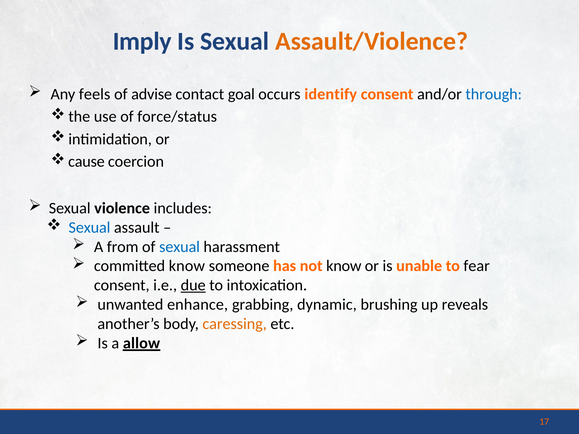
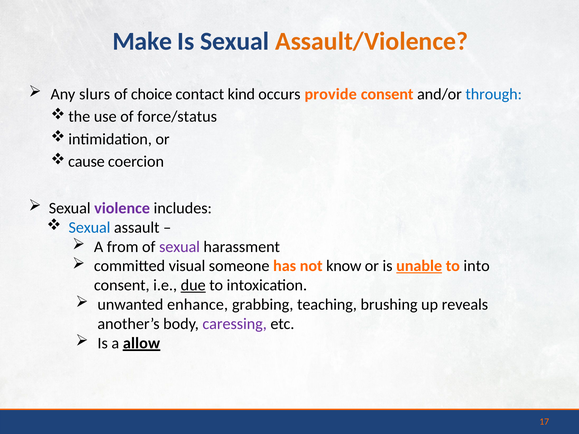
Imply: Imply -> Make (142, 41)
feels: feels -> slurs (95, 94)
advise: advise -> choice (152, 94)
goal: goal -> kind (241, 94)
identify: identify -> provide (331, 94)
violence colour: black -> purple (122, 208)
sexual colour: blue -> purple (180, 247)
committed know: know -> visual (187, 266)
unable underline: none -> present (419, 266)
fear: fear -> into (477, 266)
dynamic: dynamic -> teaching (327, 305)
caressing colour: orange -> purple (235, 324)
